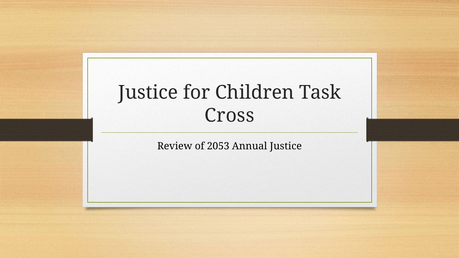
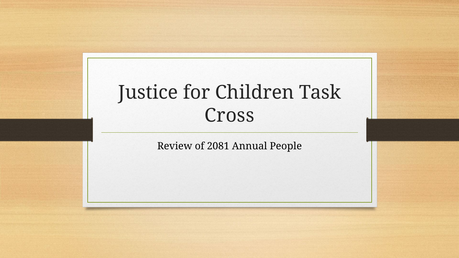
2053: 2053 -> 2081 (218, 146)
Annual Justice: Justice -> People (286, 146)
